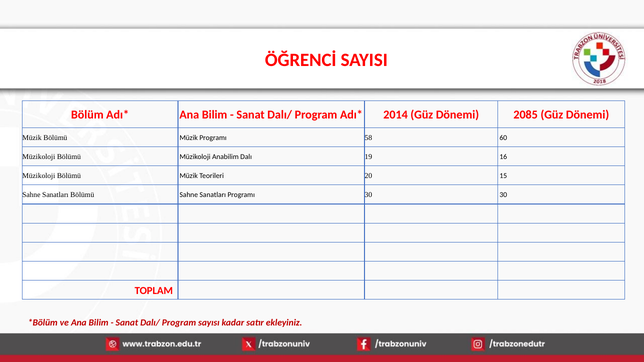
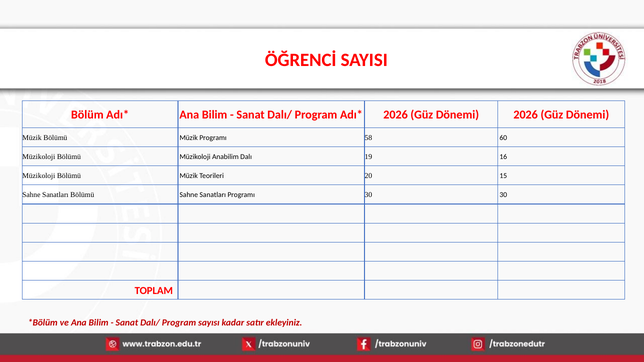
2014: 2014 -> 2026 (396, 115)
Dönemi 2085: 2085 -> 2026 (526, 115)
